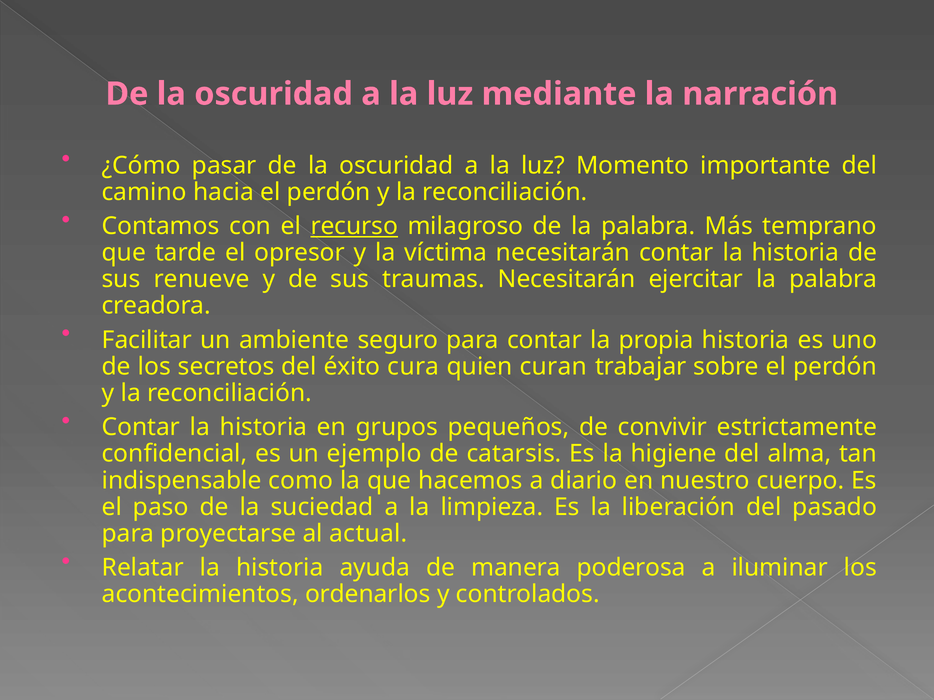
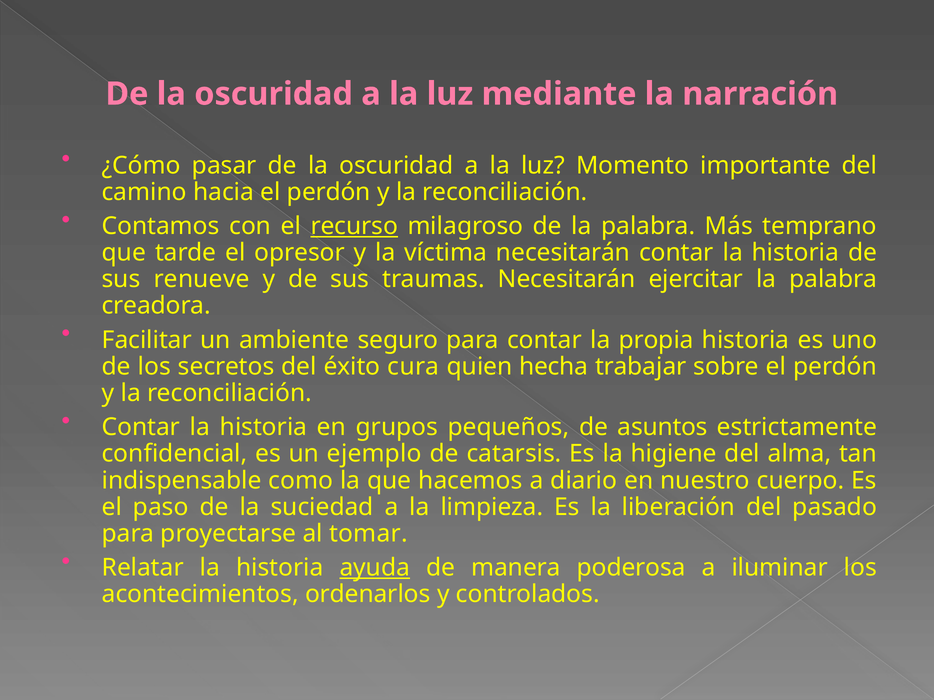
curan: curan -> hecha (554, 367)
convivir: convivir -> asuntos (663, 428)
actual: actual -> tomar (368, 534)
ayuda underline: none -> present (375, 568)
